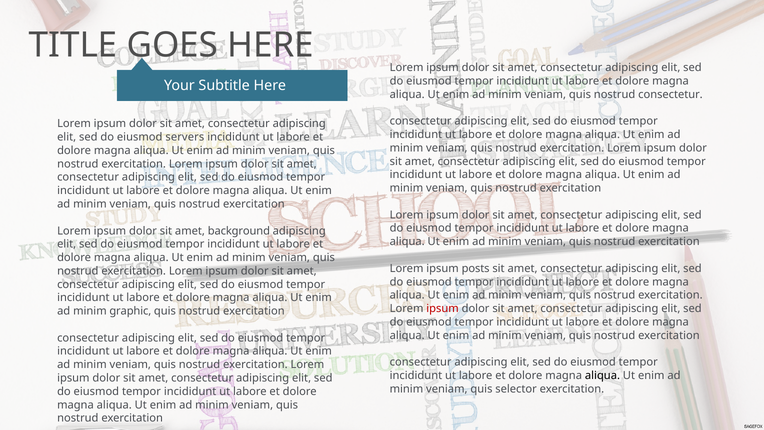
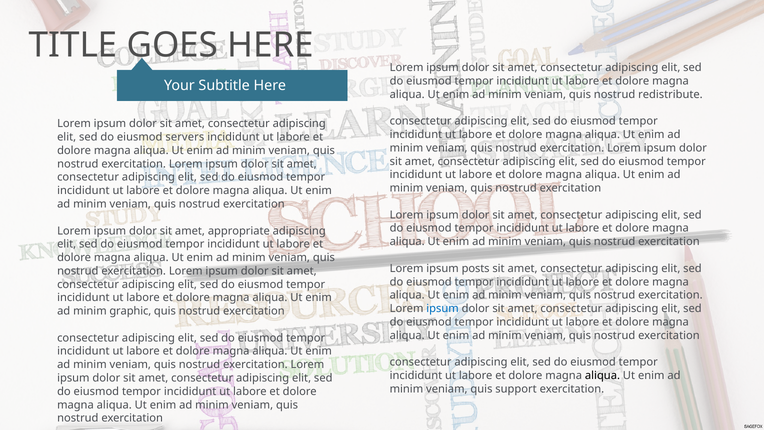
nostrud consectetur: consectetur -> redistribute (670, 94)
background: background -> appropriate (239, 231)
ipsum colour: red -> blue (442, 308)
selector: selector -> support (516, 389)
